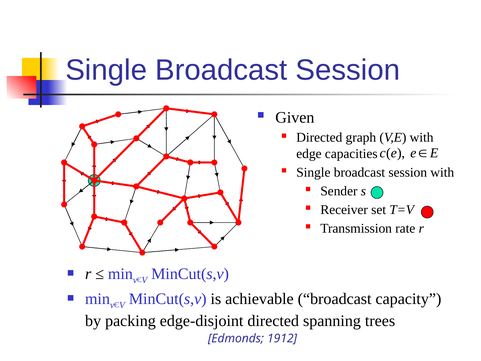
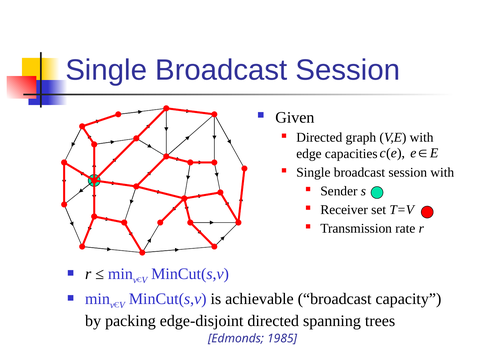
1912: 1912 -> 1985 (282, 338)
